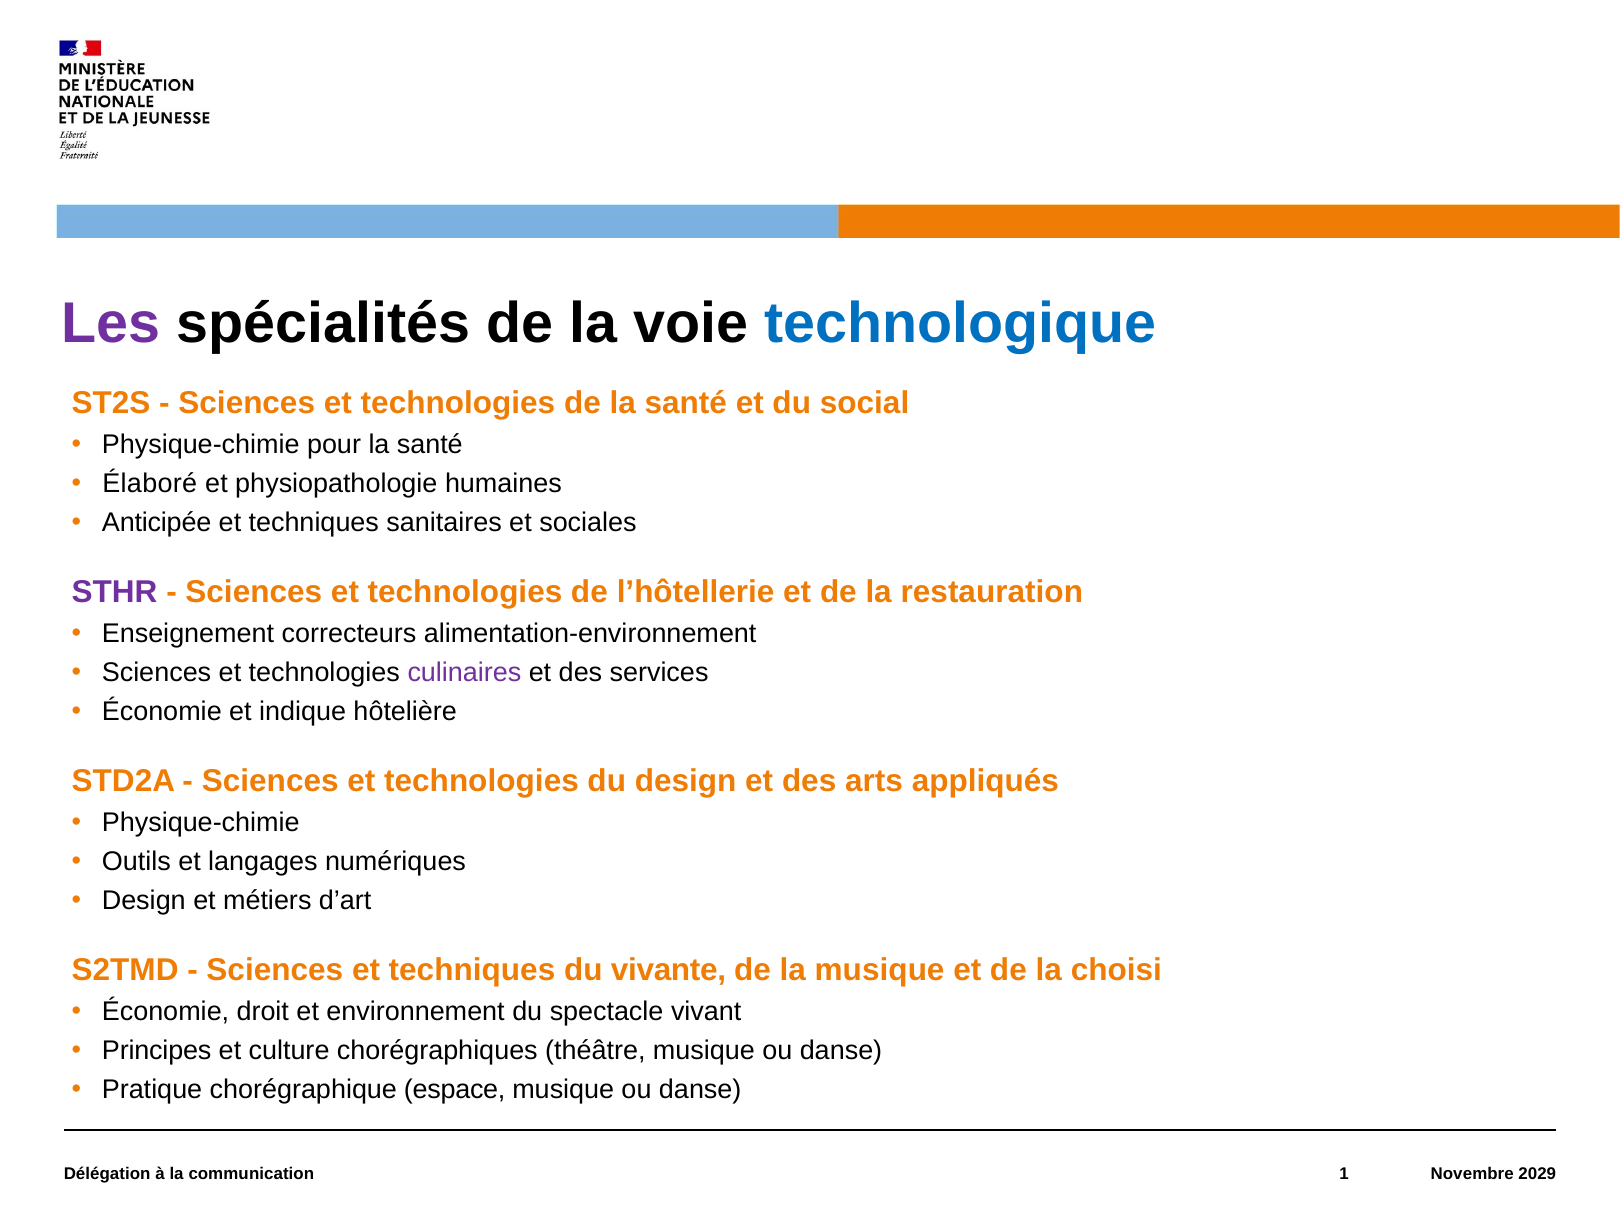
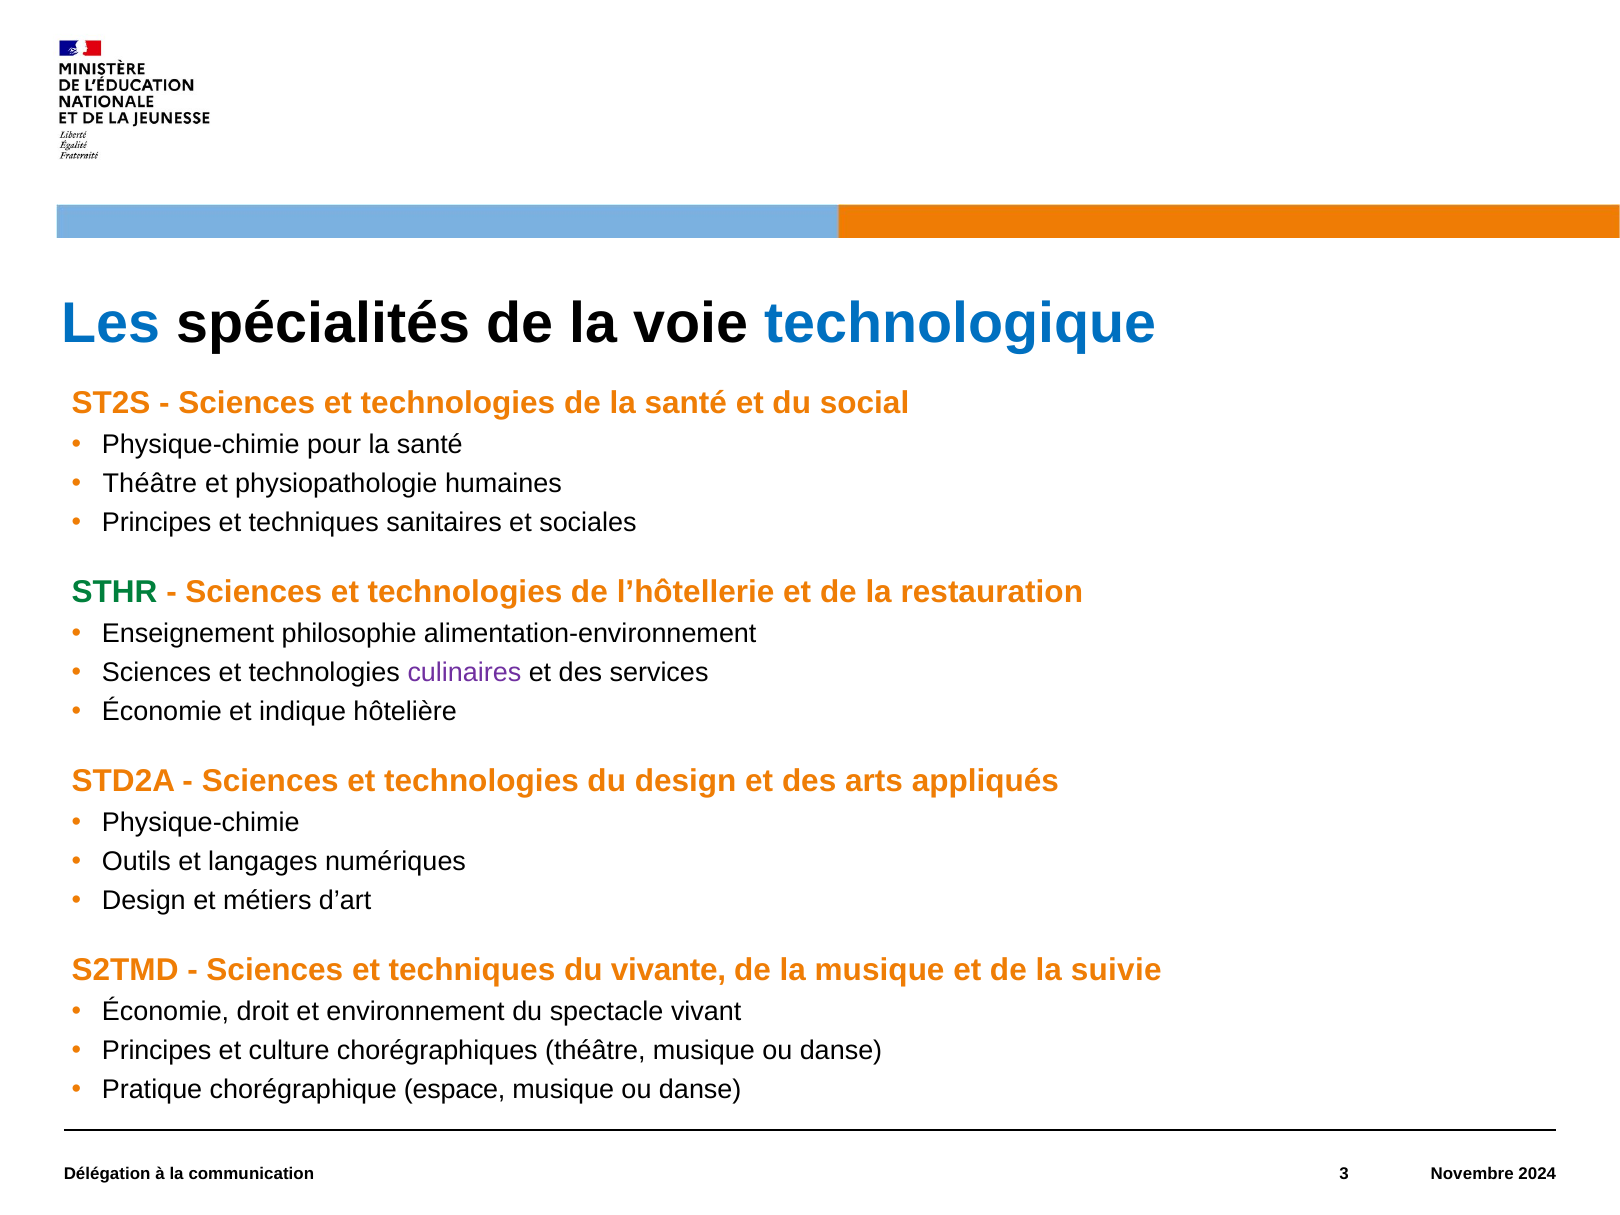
Les colour: purple -> blue (111, 323)
Élaboré: Élaboré -> Théâtre (150, 484)
Anticipée: Anticipée -> Principes (157, 523)
STHR colour: purple -> green (115, 592)
correcteurs: correcteurs -> philosophie (349, 634)
choisi: choisi -> suivie (1116, 970)
1: 1 -> 3 (1344, 1174)
2029: 2029 -> 2024 (1537, 1174)
